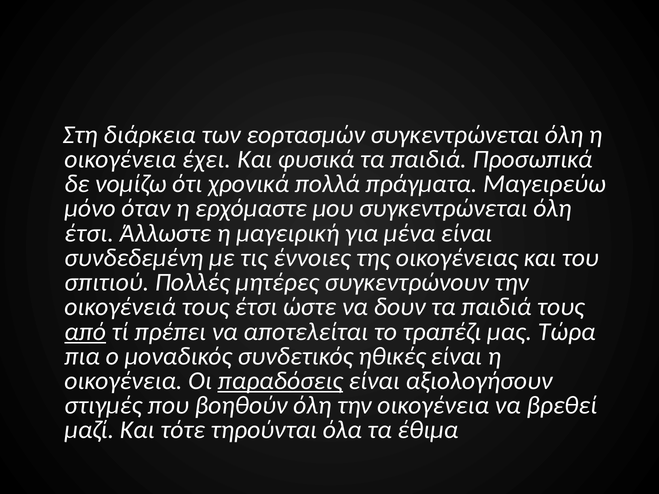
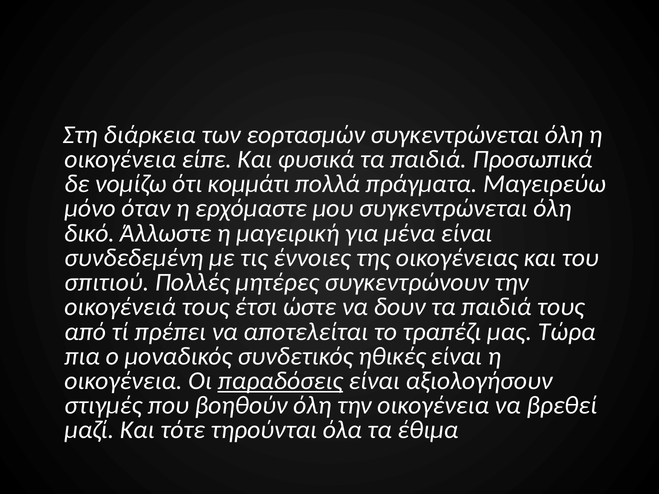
έχει: έχει -> είπε (207, 159)
χρονικά: χρονικά -> κομμάτι (249, 184)
έτσι: έτσι -> δικό (89, 233)
από underline: present -> none (85, 332)
